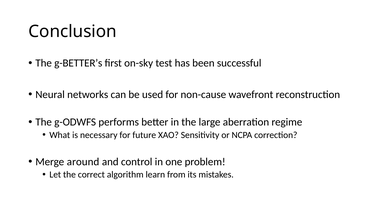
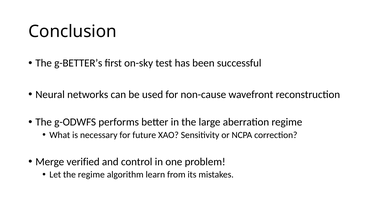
around: around -> verified (83, 162)
the correct: correct -> regime (91, 174)
